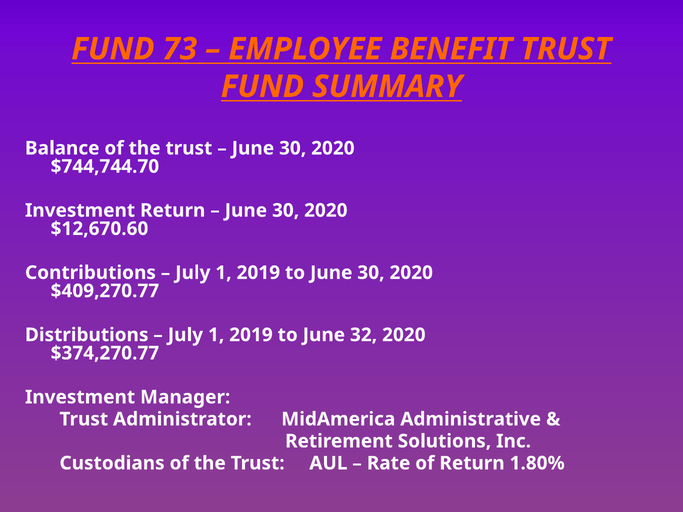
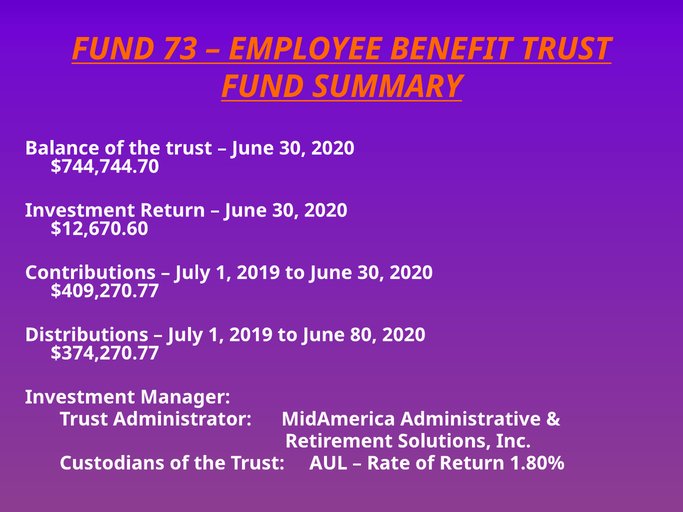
32: 32 -> 80 (364, 335)
